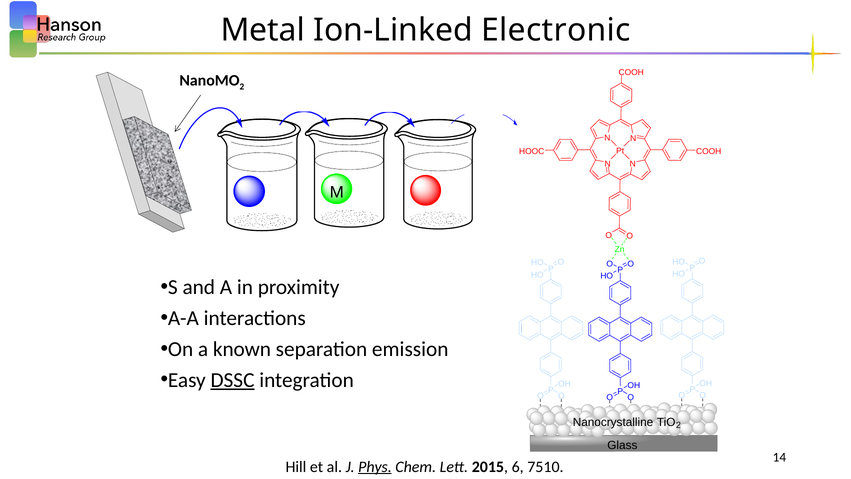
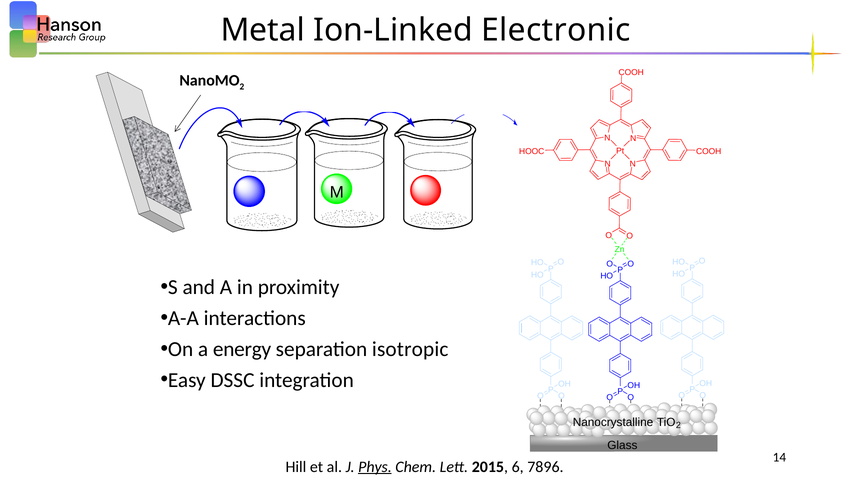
known: known -> energy (242, 349)
emission: emission -> isotropic (410, 349)
DSSC underline: present -> none (232, 380)
7510: 7510 -> 7896 (545, 466)
